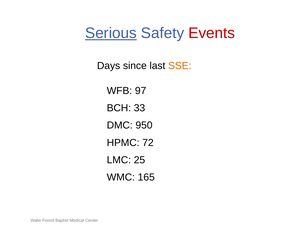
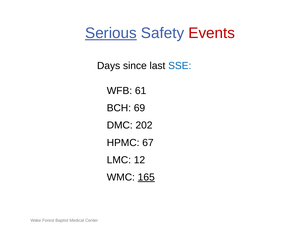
SSE colour: orange -> blue (180, 66)
97: 97 -> 61 (141, 91)
33: 33 -> 69 (139, 108)
950: 950 -> 202 (144, 125)
72: 72 -> 67 (148, 143)
25: 25 -> 12 (139, 160)
165 underline: none -> present (146, 177)
